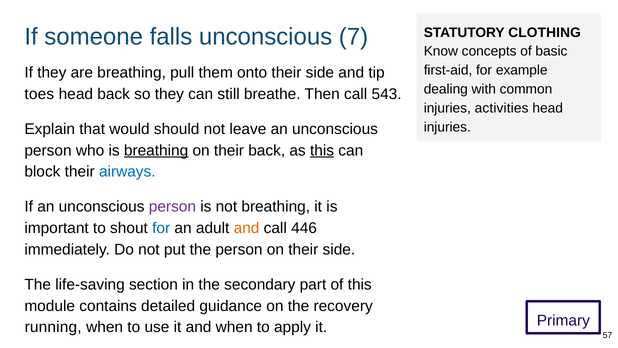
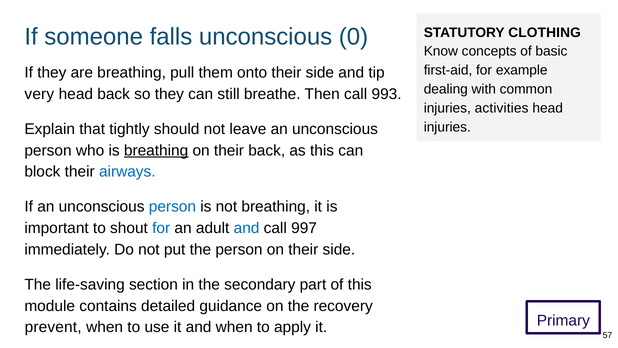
7: 7 -> 0 (354, 37)
toes: toes -> very (39, 94)
543: 543 -> 993 (387, 94)
would: would -> tightly (129, 129)
this underline: present -> none (322, 150)
person colour: purple -> blue (172, 207)
and colour: orange -> blue (247, 228)
446: 446 -> 997 (304, 228)
running: running -> prevent (53, 327)
